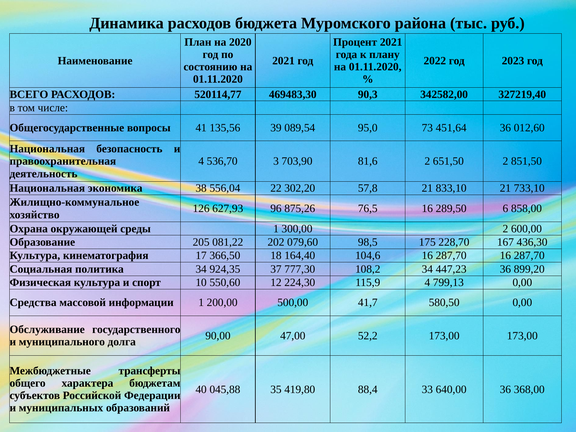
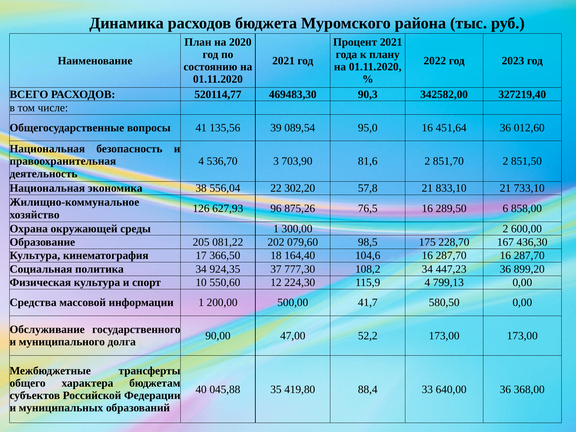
95,0 73: 73 -> 16 (427, 128)
651,50: 651,50 -> 851,70 (448, 161)
